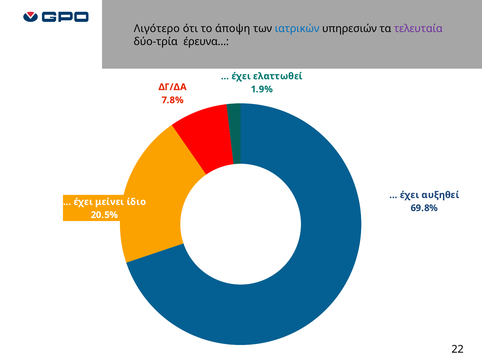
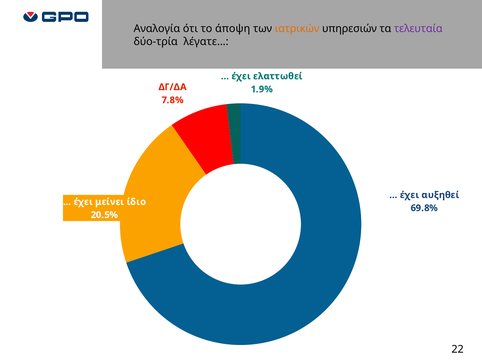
Λιγότερο: Λιγότερο -> Αναλογία (157, 29)
ιατρικών colour: blue -> orange (297, 29)
έρευνα…: έρευνα… -> λέγατε… (206, 41)
